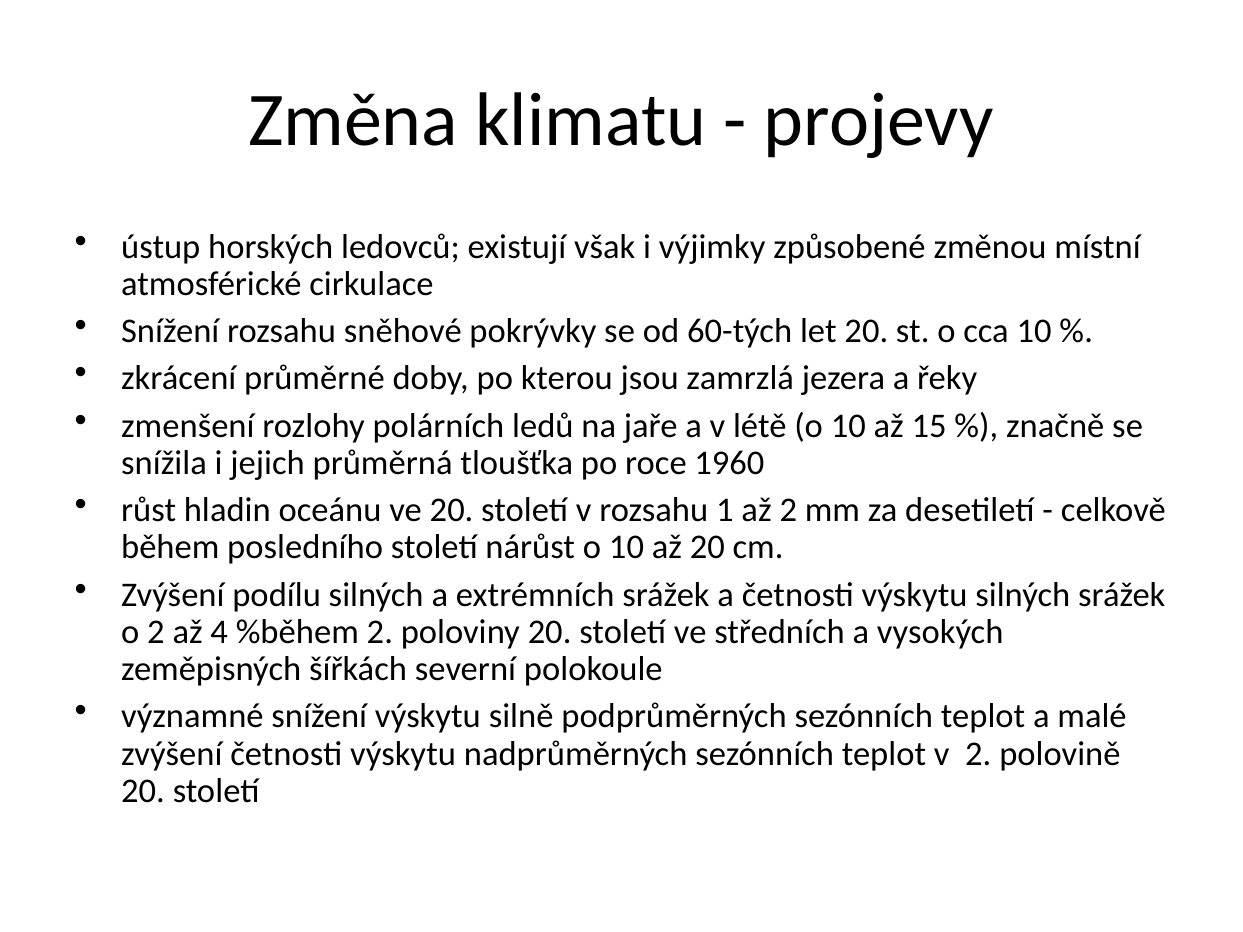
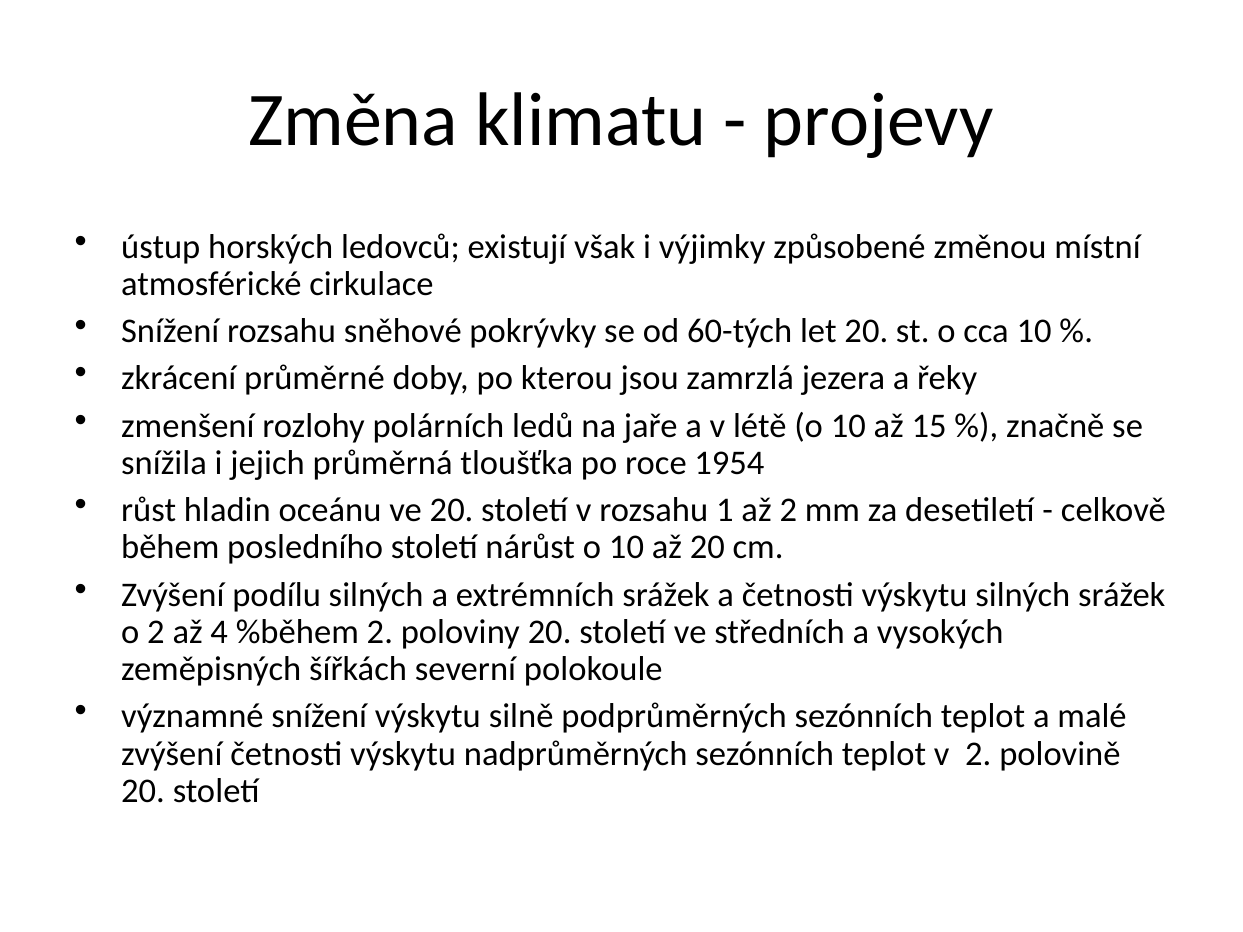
1960: 1960 -> 1954 (729, 463)
